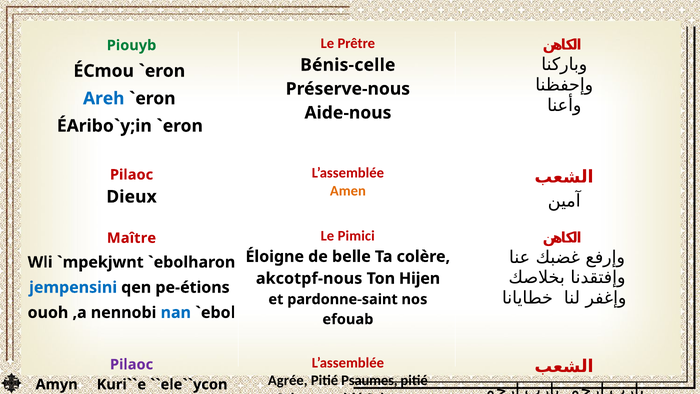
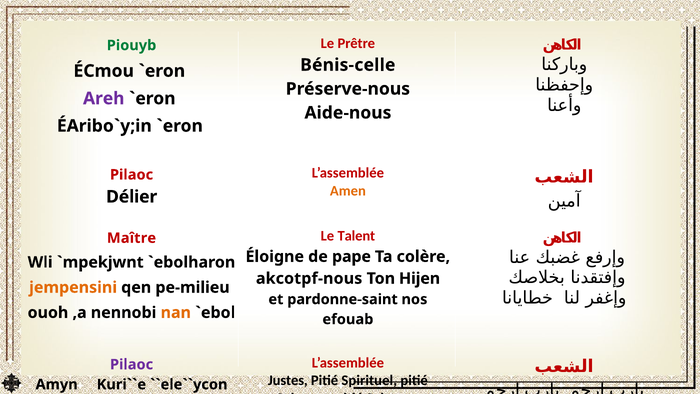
Areh colour: blue -> purple (104, 98)
Dieux: Dieux -> Délier (132, 197)
Pimici: Pimici -> Talent (356, 236)
belle: belle -> pape (351, 256)
jempensini colour: blue -> orange (73, 287)
pe-étions: pe-étions -> pe-milieu (193, 287)
nan colour: blue -> orange (176, 312)
Agrée: Agrée -> Justes (288, 380)
Psaumes: Psaumes -> Spirituel (369, 380)
